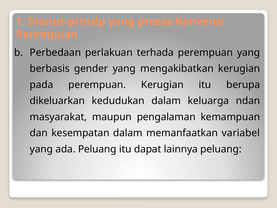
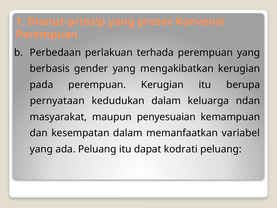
dikeluarkan: dikeluarkan -> pernyataan (57, 101)
pengalaman: pengalaman -> penyesuaian (166, 117)
lainnya: lainnya -> kodrati (181, 149)
